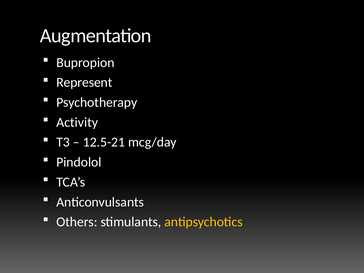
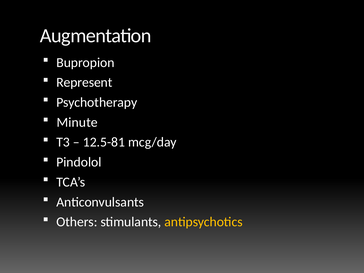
Activity: Activity -> Minute (77, 122)
12.5-21: 12.5-21 -> 12.5-81 (104, 142)
